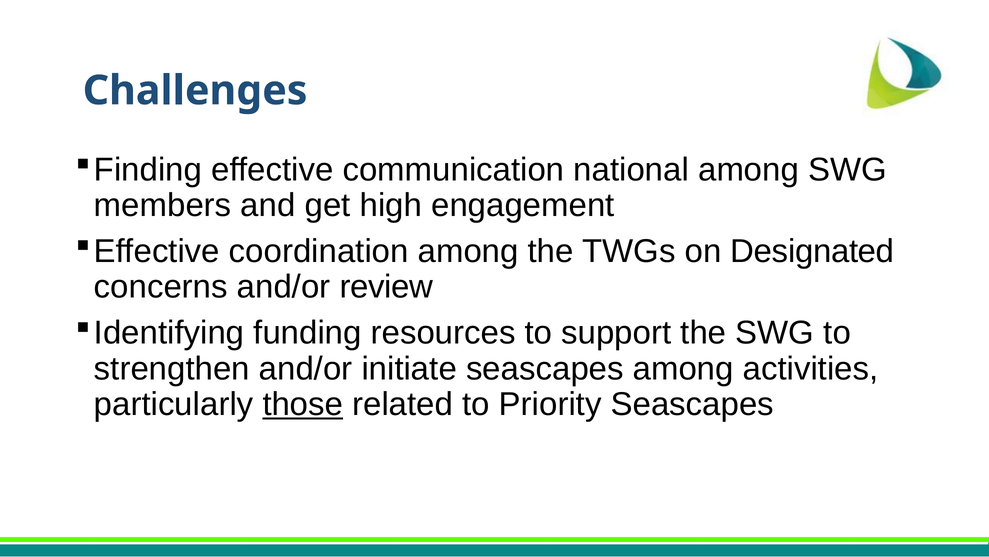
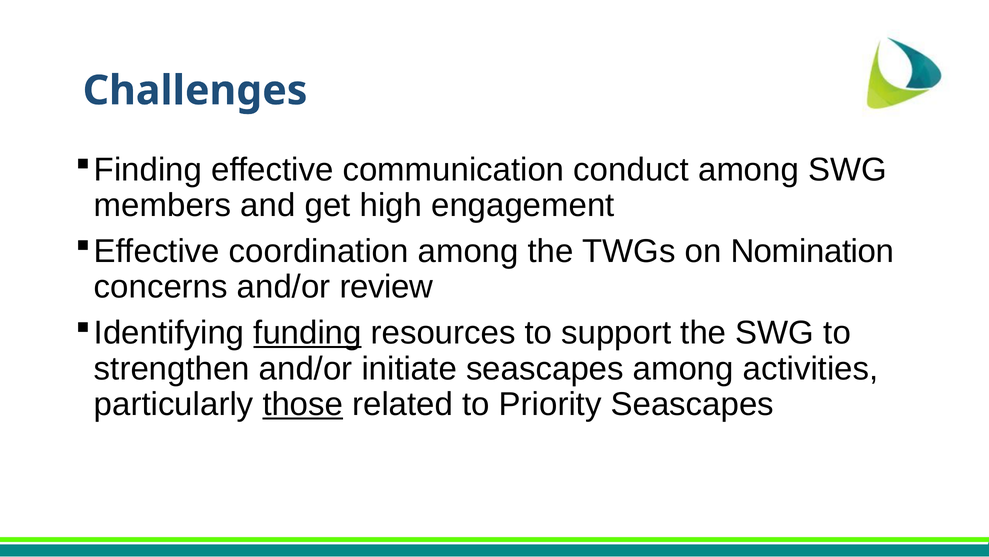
national: national -> conduct (631, 169)
Designated: Designated -> Nomination (812, 251)
funding underline: none -> present (307, 333)
